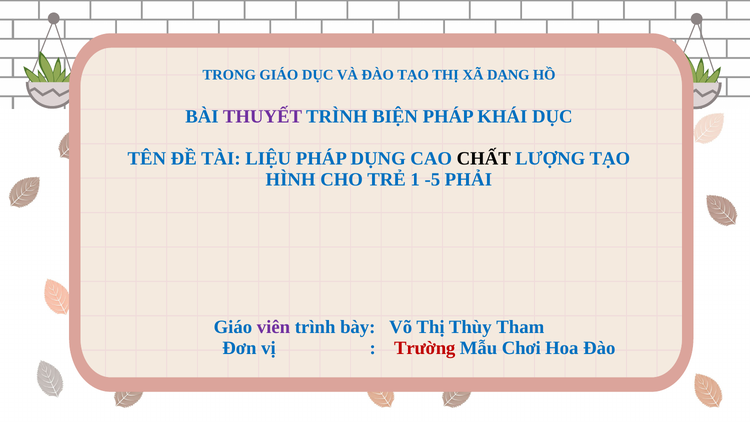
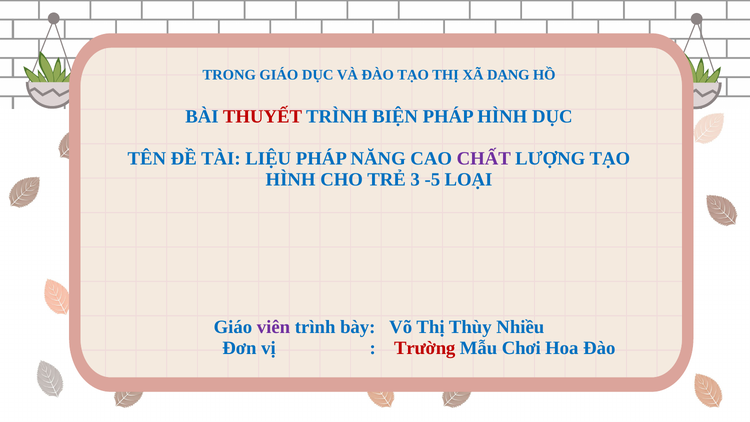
THUYẾT colour: purple -> red (262, 116)
PHÁP KHÁI: KHÁI -> HÌNH (502, 116)
DỤNG: DỤNG -> NĂNG (378, 159)
CHẤT colour: black -> purple (484, 159)
1: 1 -> 3 (415, 180)
PHẢI: PHẢI -> LOẠI (468, 180)
Tham: Tham -> Nhiều (520, 327)
